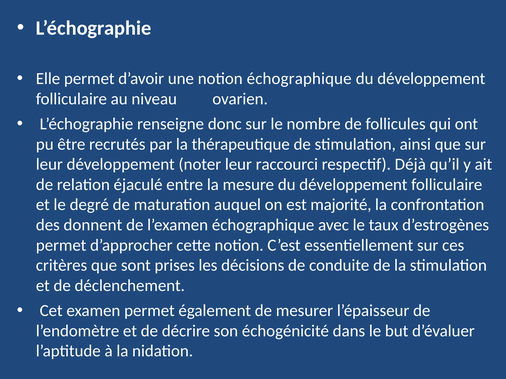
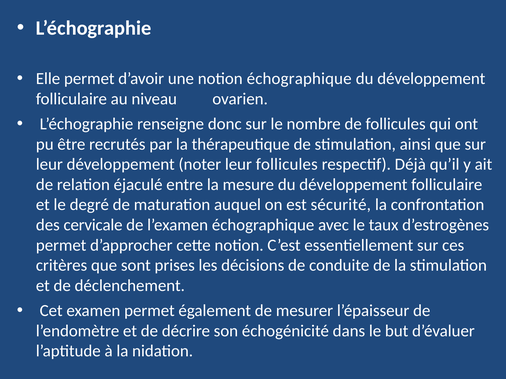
leur raccourci: raccourci -> follicules (287, 165)
majorité: majorité -> sécurité (341, 205)
donnent: donnent -> cervicale (93, 225)
